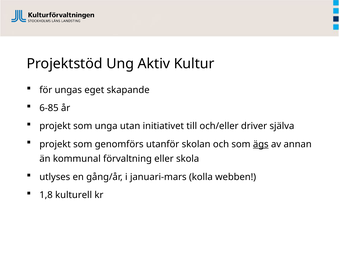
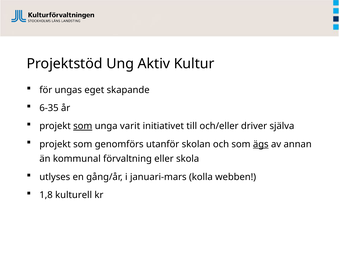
6-85: 6-85 -> 6-35 (49, 108)
som underline: none -> present (83, 126)
utan: utan -> varit (130, 126)
